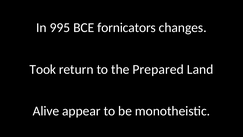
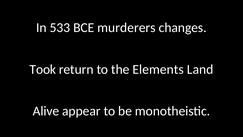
995: 995 -> 533 (60, 27)
fornicators: fornicators -> murderers (126, 27)
Prepared: Prepared -> Elements (158, 69)
